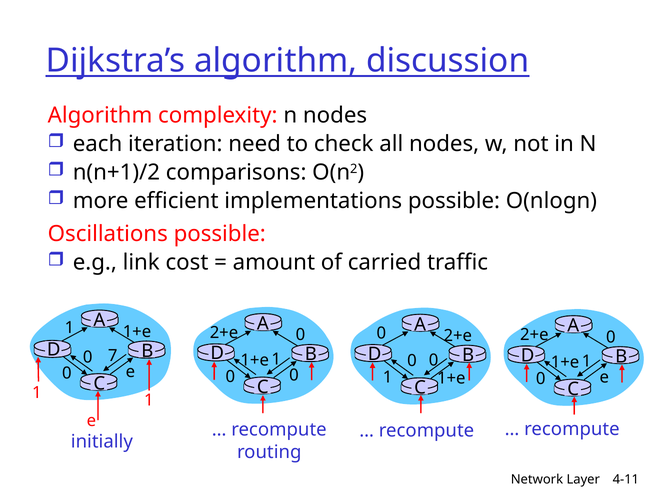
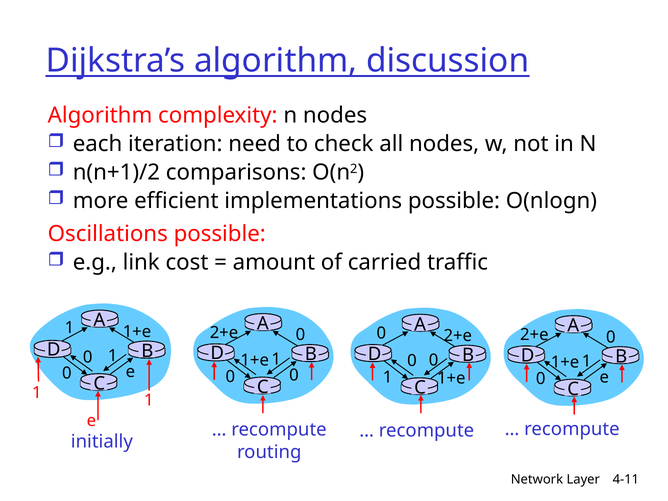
0 7: 7 -> 1 (113, 356)
